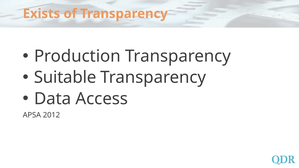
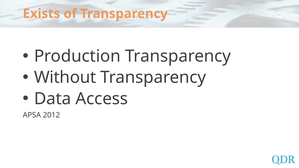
Suitable: Suitable -> Without (65, 78)
